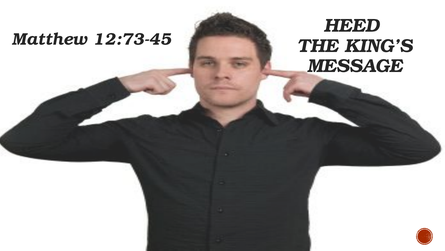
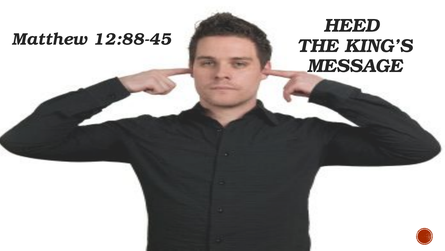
12:73-45: 12:73-45 -> 12:88-45 (132, 39)
